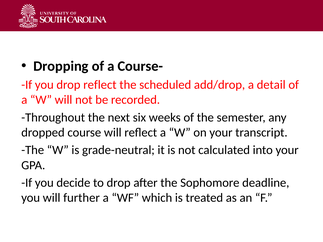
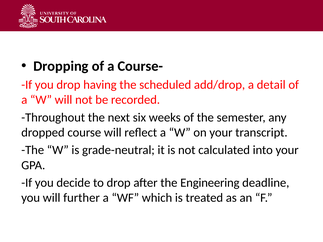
drop reflect: reflect -> having (100, 85)
Sophomore: Sophomore -> Engineering (210, 183)
